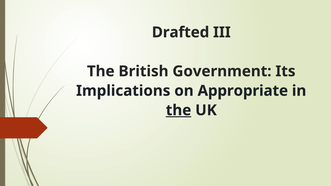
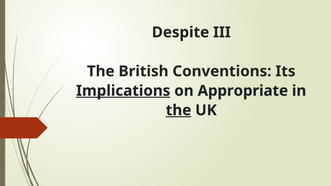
Drafted: Drafted -> Despite (180, 32)
Government: Government -> Conventions (222, 71)
Implications underline: none -> present (123, 91)
